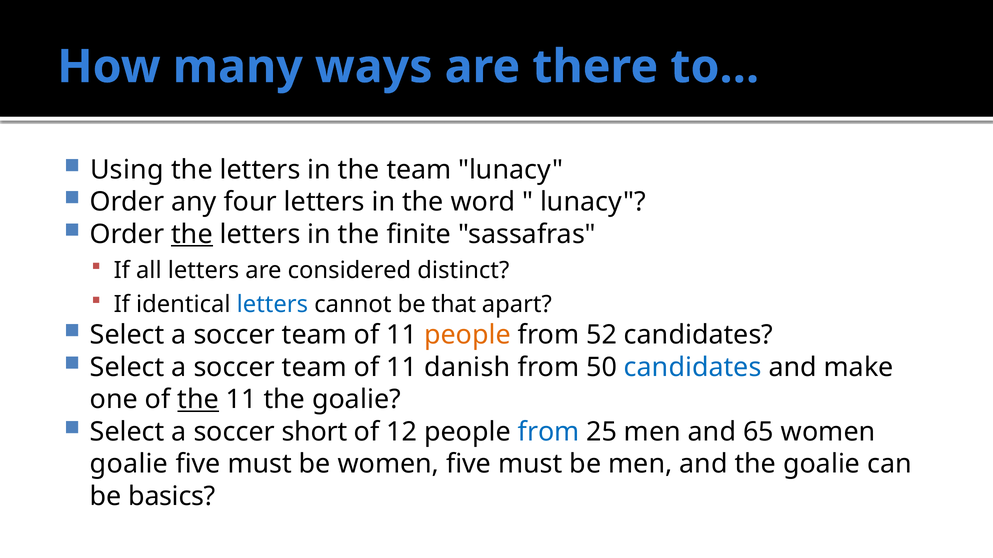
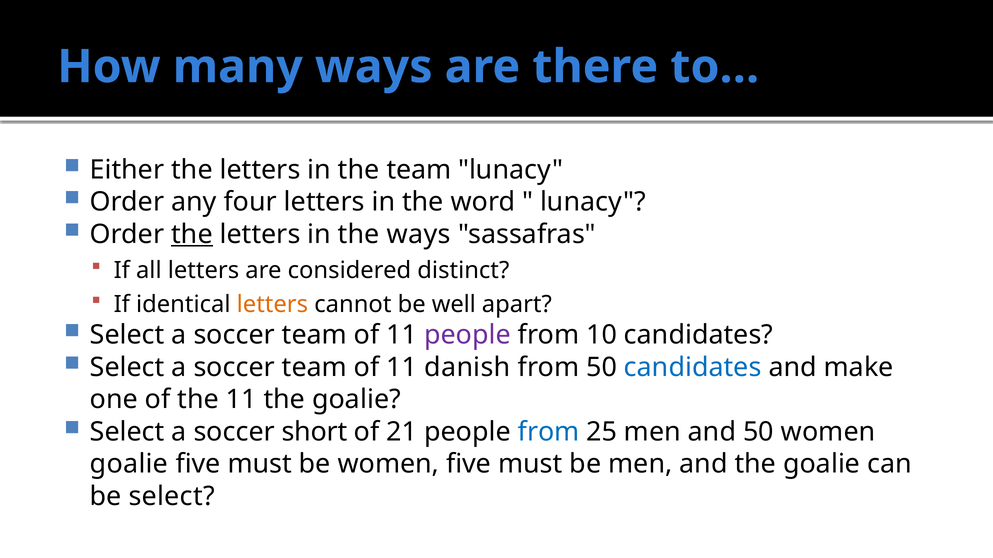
Using: Using -> Either (127, 170)
the finite: finite -> ways (419, 235)
letters colour: blue -> orange (272, 305)
that: that -> well (454, 305)
people colour: orange -> purple (468, 335)
52: 52 -> 10 (602, 335)
the underline: present -> none (198, 400)
12: 12 -> 21 (402, 432)
and 65: 65 -> 50 (758, 432)
be basics: basics -> select (172, 497)
